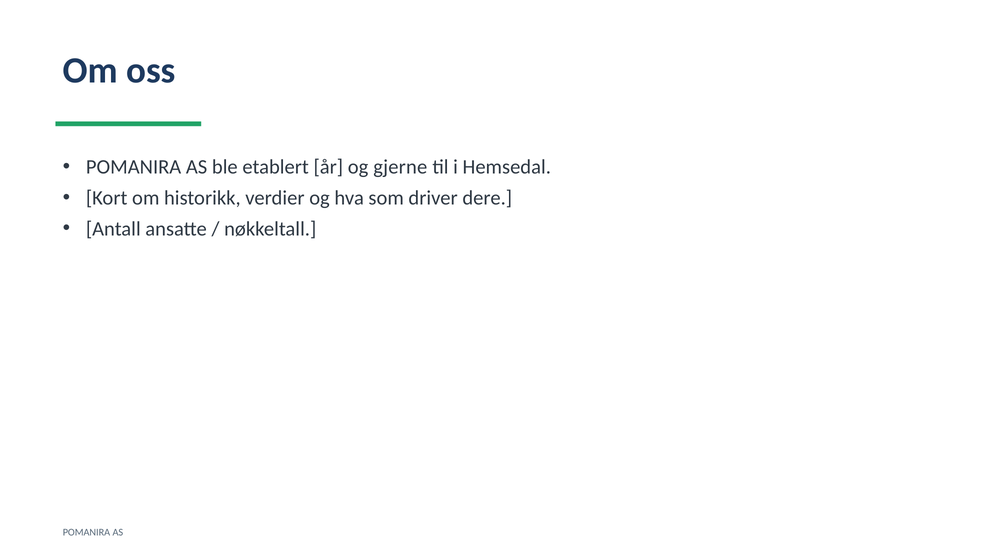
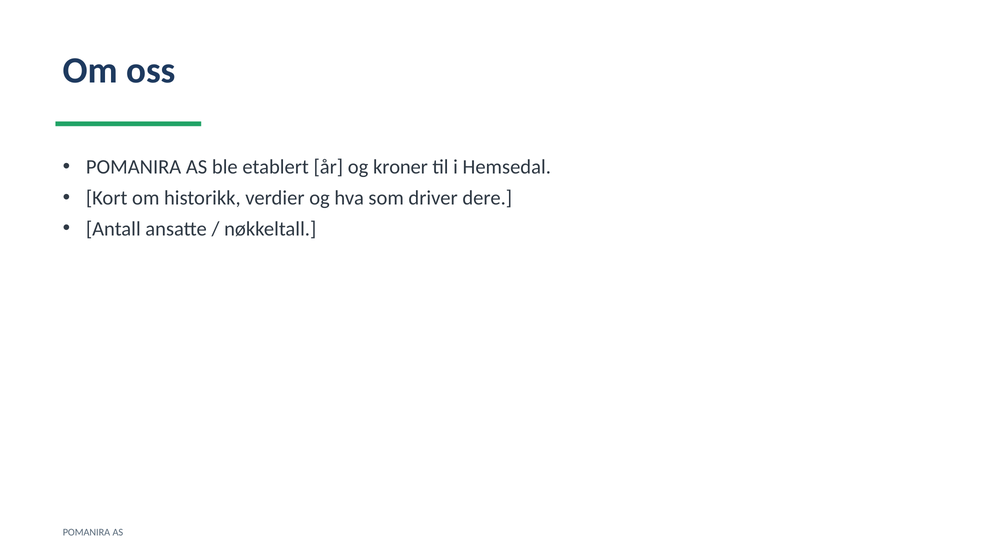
gjerne: gjerne -> kroner (400, 167)
